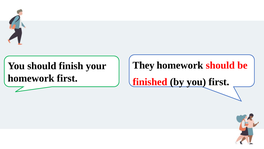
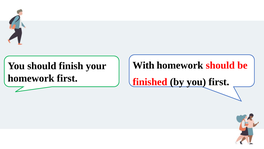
They: They -> With (144, 65)
